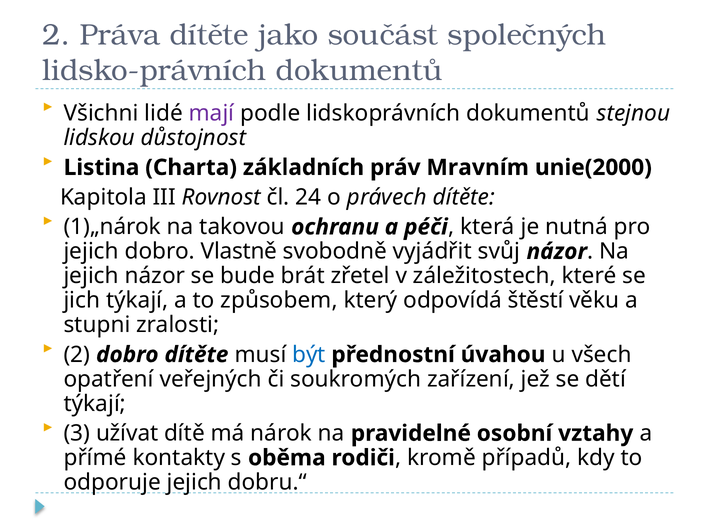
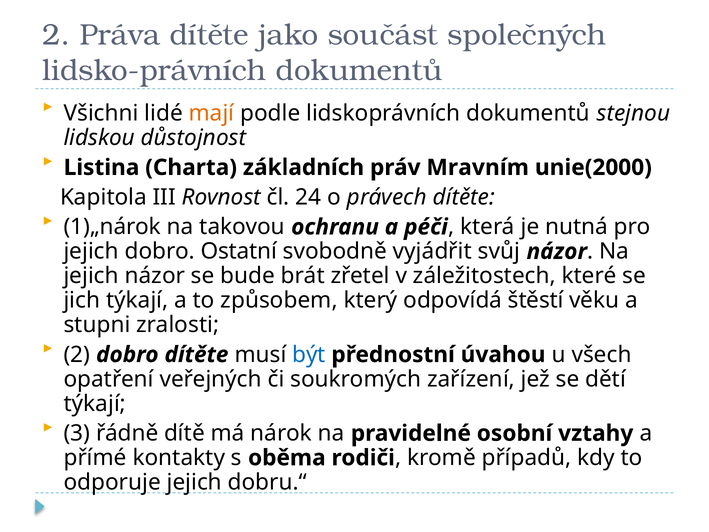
mají colour: purple -> orange (211, 113)
Vlastně: Vlastně -> Ostatní (239, 251)
užívat: užívat -> řádně (127, 433)
